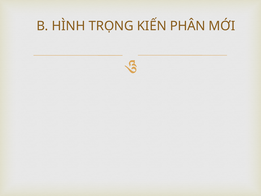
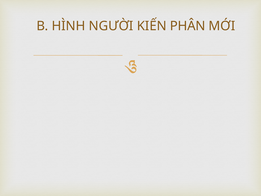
TRỌNG: TRỌNG -> NGƯỜI (111, 26)
